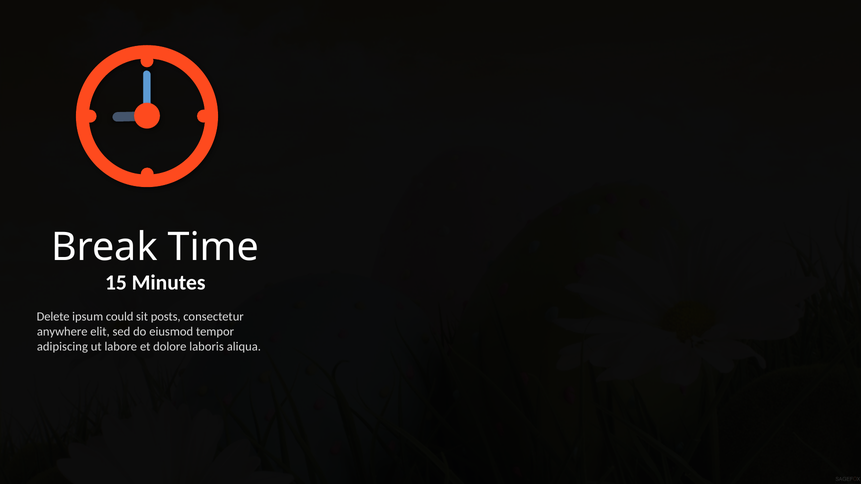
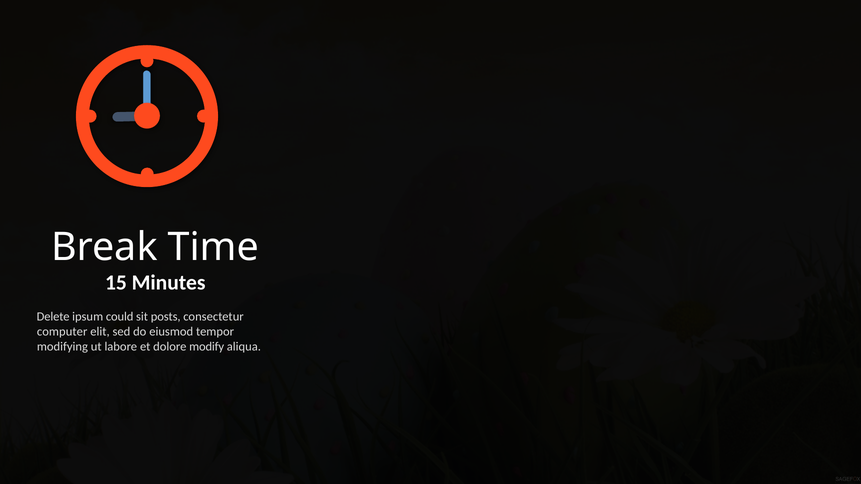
anywhere: anywhere -> computer (62, 332)
adipiscing: adipiscing -> modifying (62, 347)
laboris: laboris -> modify (207, 347)
